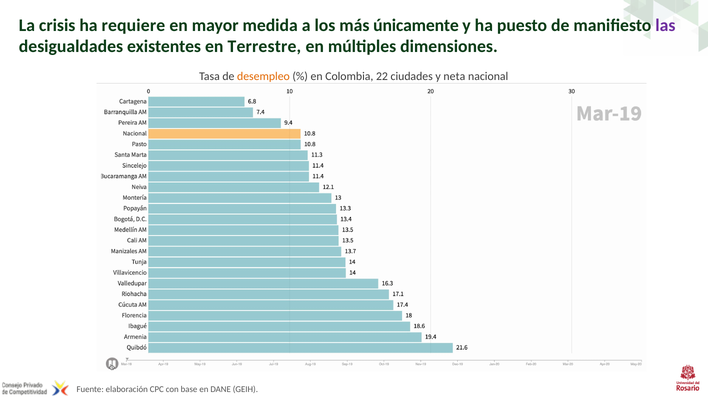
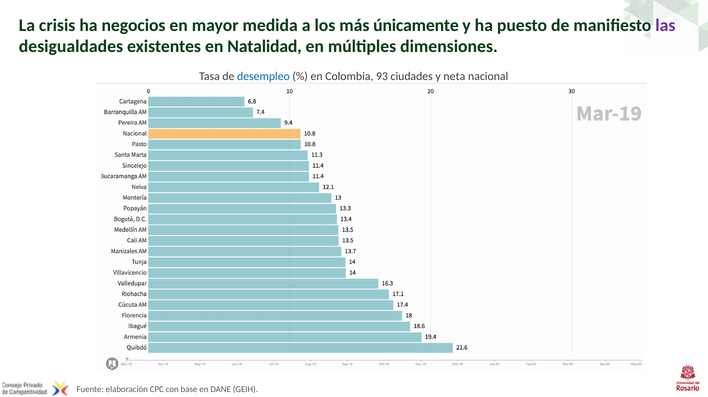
requiere: requiere -> negocios (134, 25)
Terrestre: Terrestre -> Natalidad (265, 46)
desempleo colour: orange -> blue (263, 76)
22: 22 -> 93 (382, 76)
